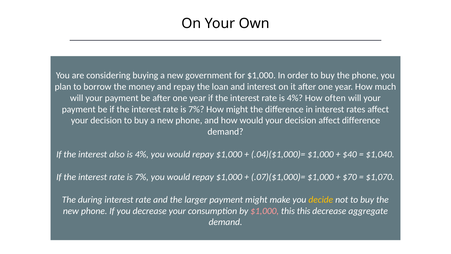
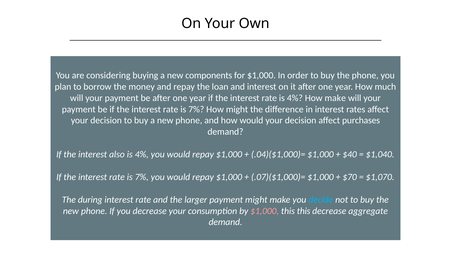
government: government -> components (209, 75)
How often: often -> make (335, 98)
affect difference: difference -> purchases (361, 120)
decide colour: yellow -> light blue (321, 199)
